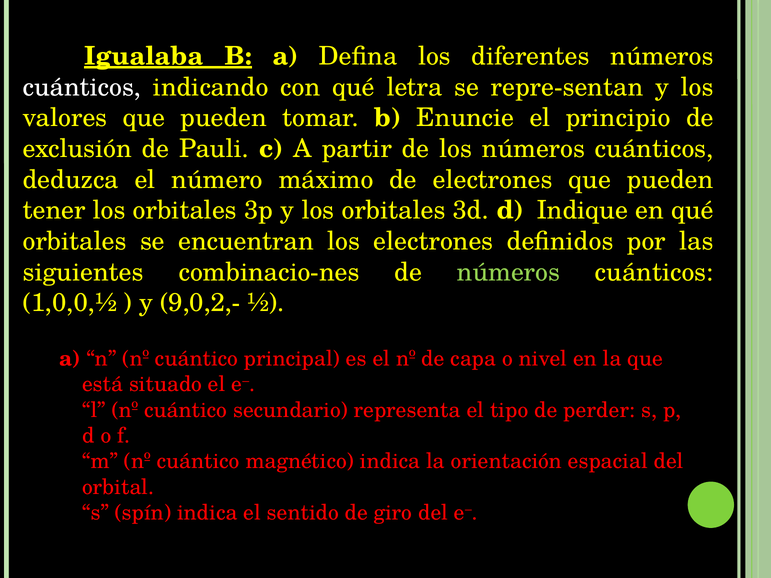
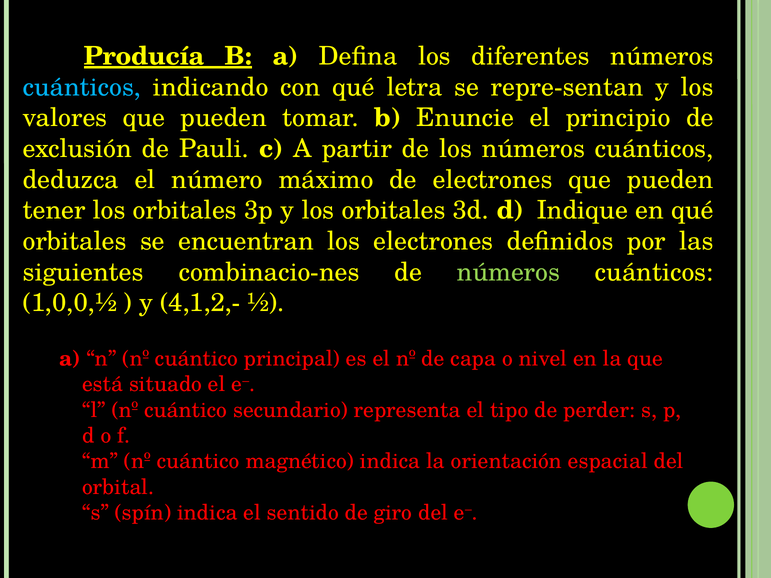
Igualaba: Igualaba -> Producía (144, 56)
cuánticos colour: white -> light blue (82, 87)
9,0,2,-: 9,0,2,- -> 4,1,2,- (200, 303)
